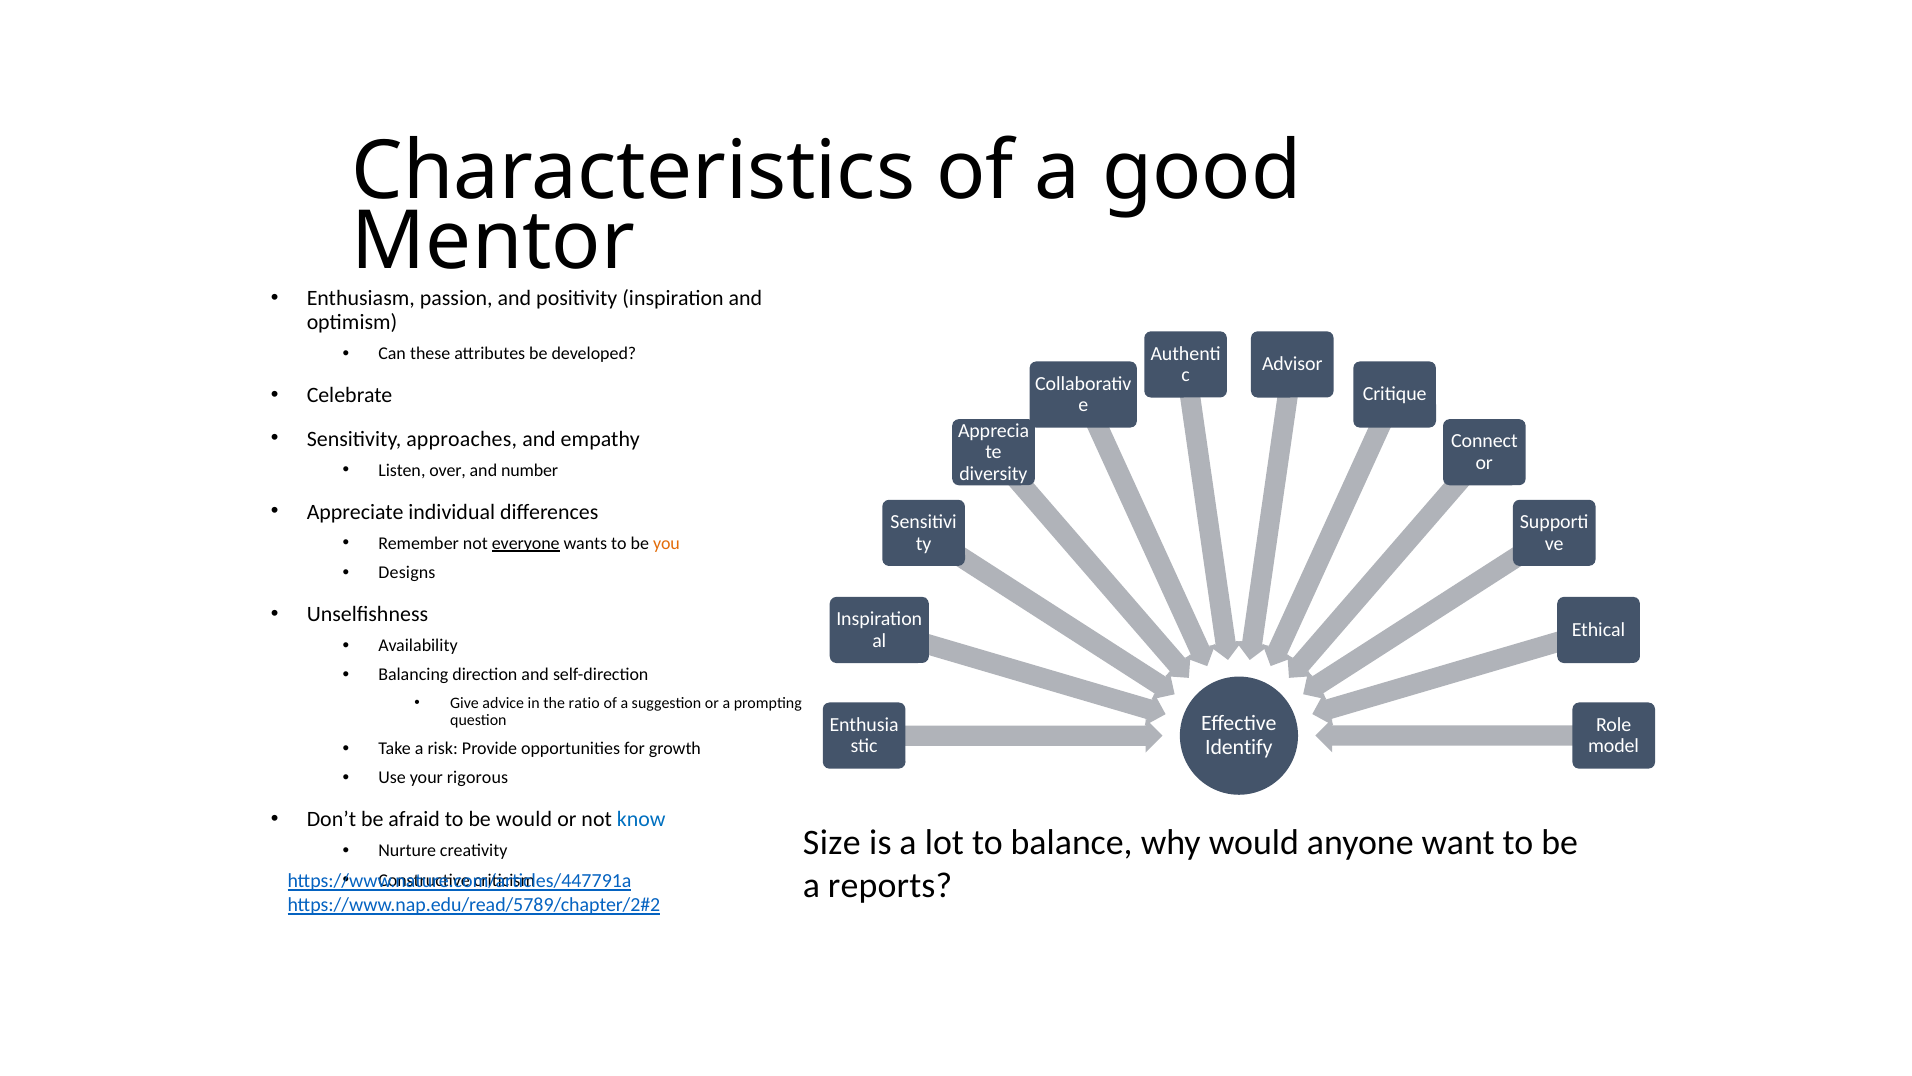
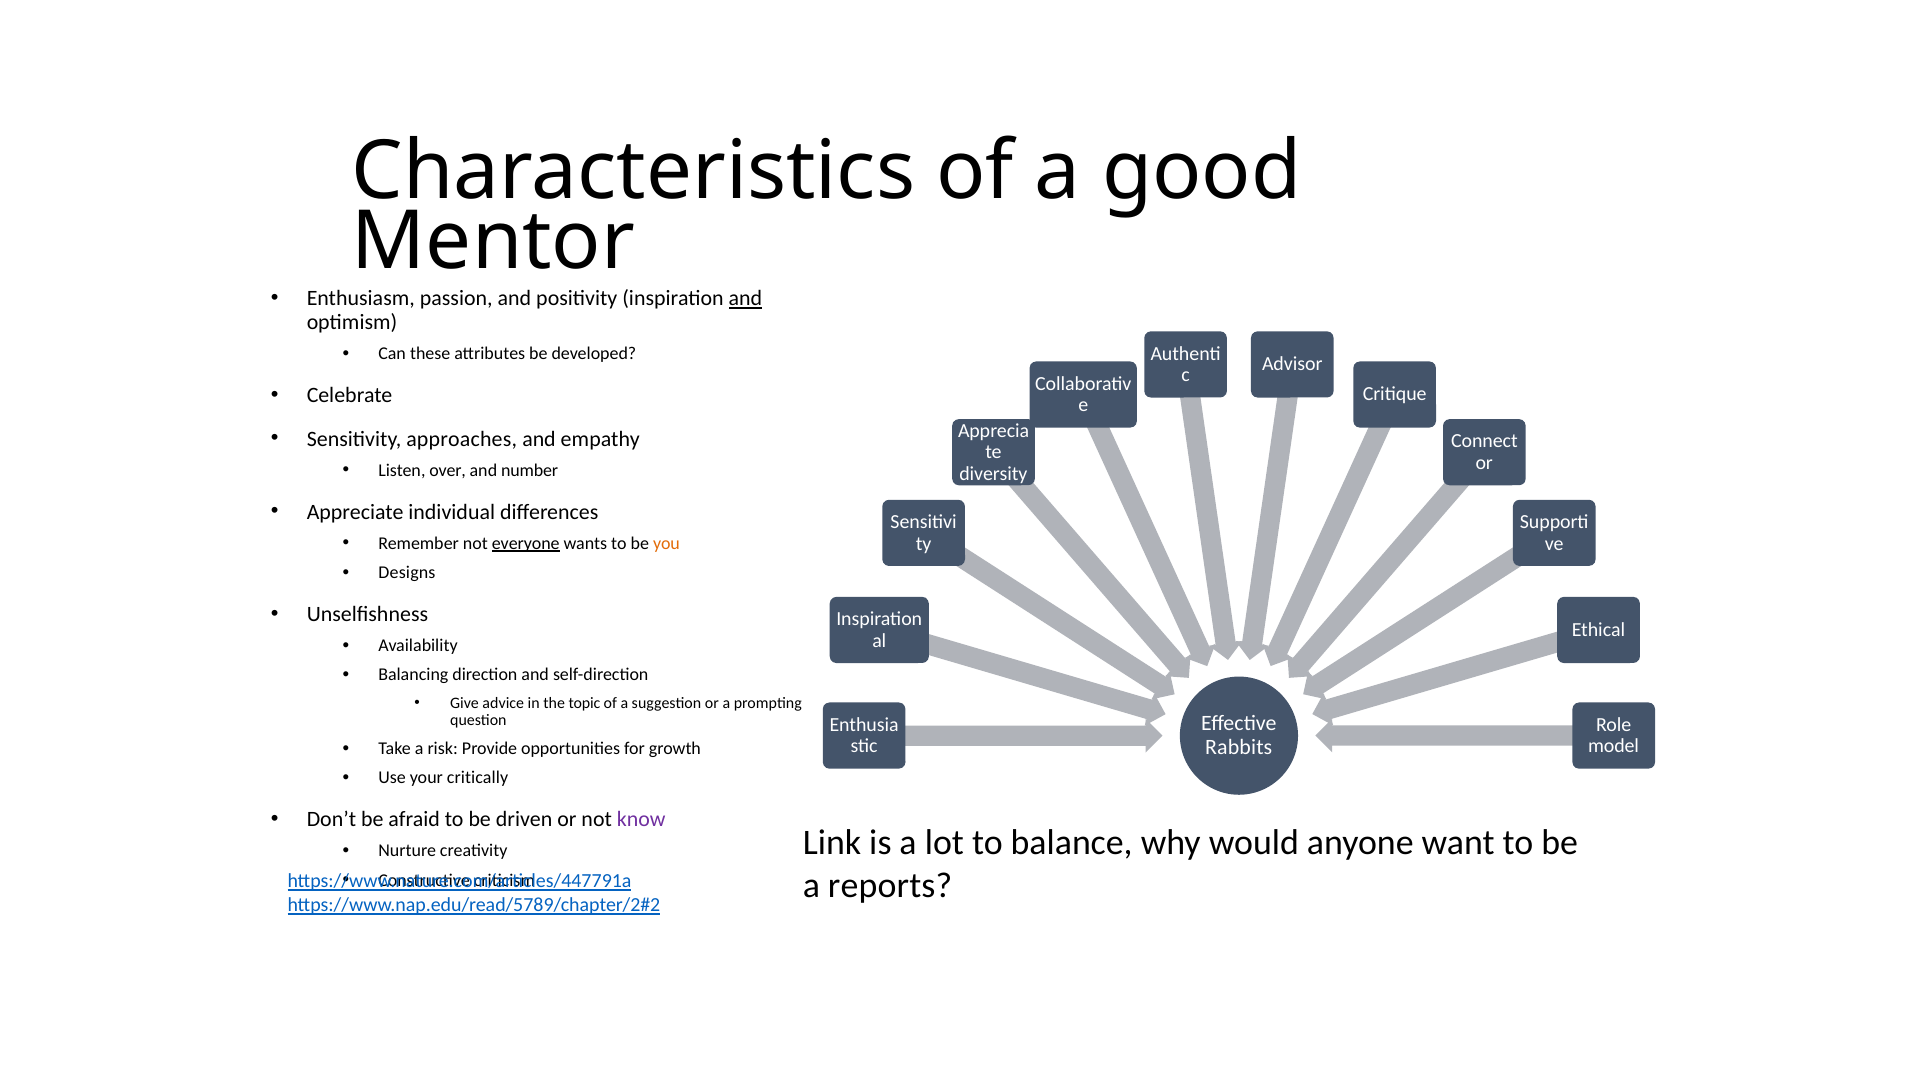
and underline: none -> present (745, 298)
ratio: ratio -> topic (584, 703)
Identify: Identify -> Rabbits (1239, 747)
rigorous: rigorous -> critically (478, 778)
be would: would -> driven (524, 819)
know colour: blue -> purple (641, 819)
Size: Size -> Link (832, 842)
